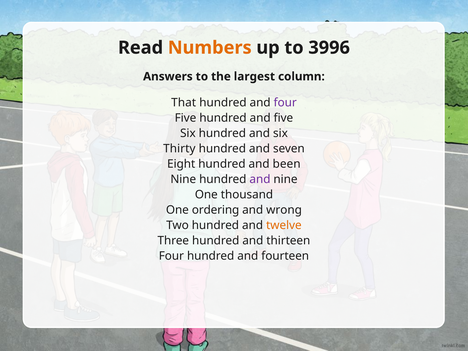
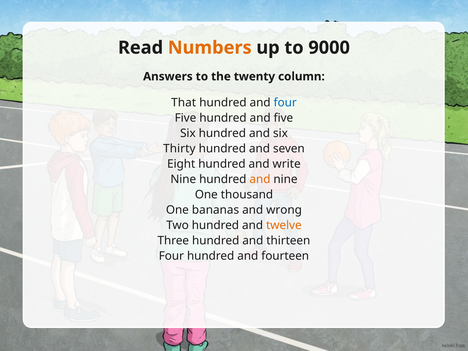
3996: 3996 -> 9000 (329, 48)
largest: largest -> twenty (254, 77)
four colour: purple -> blue (285, 103)
been: been -> write (287, 164)
and colour: purple -> orange (260, 179)
ordering: ordering -> bananas (216, 210)
